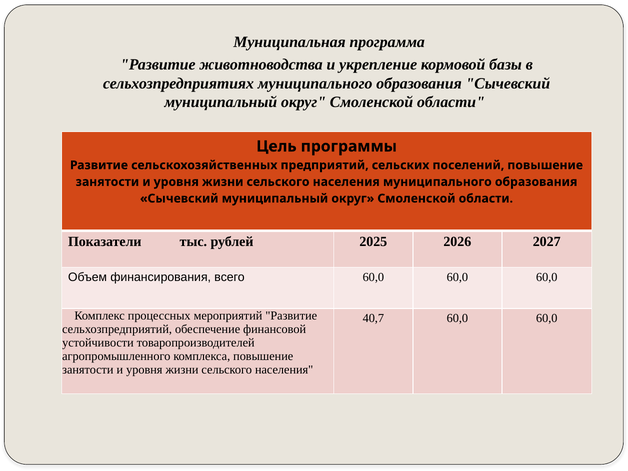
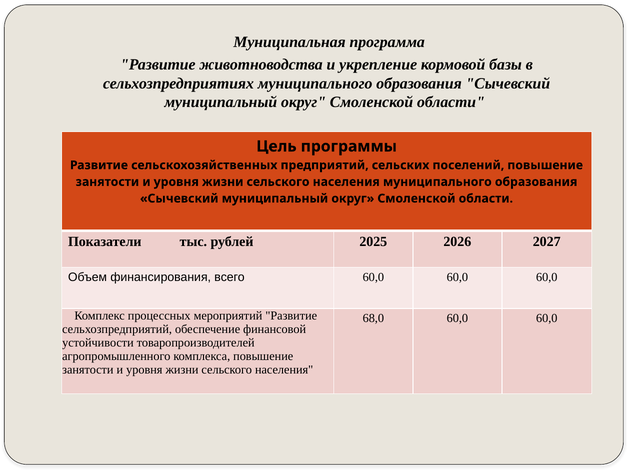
40,7: 40,7 -> 68,0 (373, 318)
